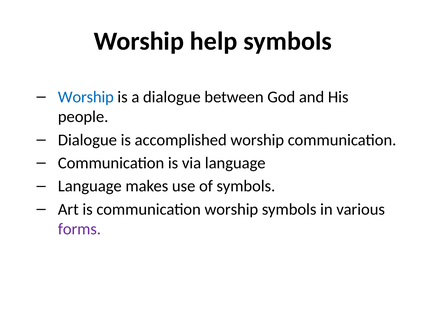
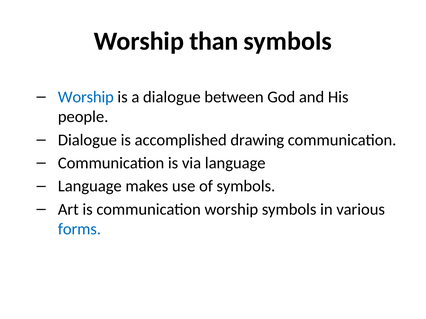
help: help -> than (214, 41)
accomplished worship: worship -> drawing (257, 140)
forms colour: purple -> blue (79, 229)
